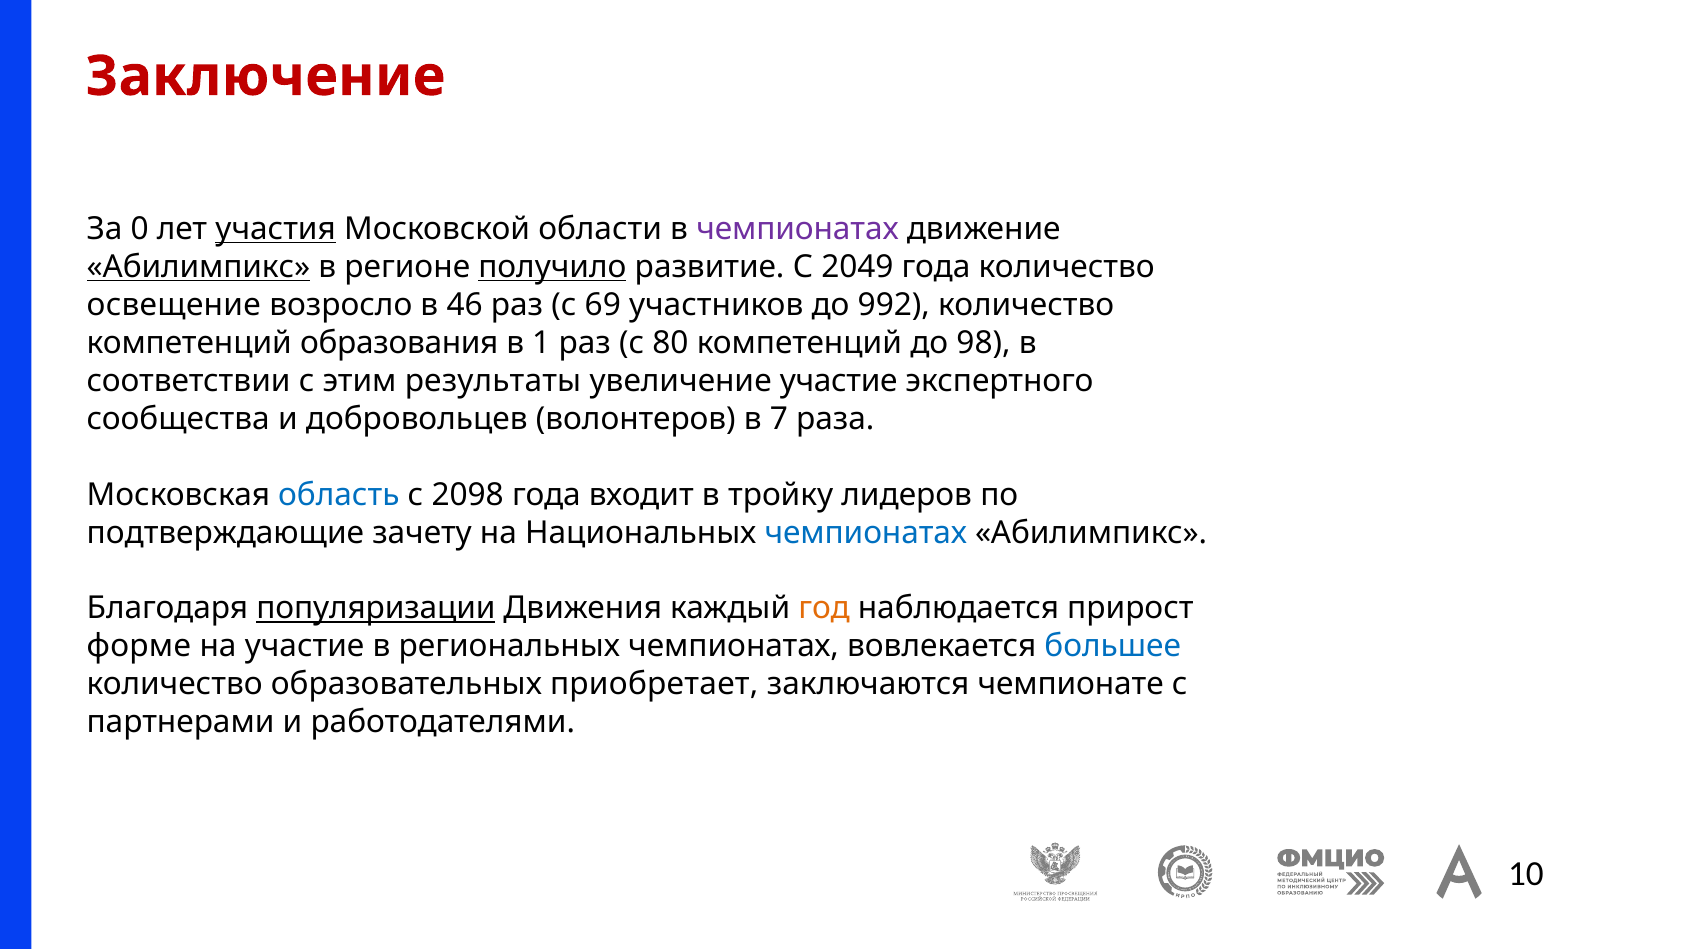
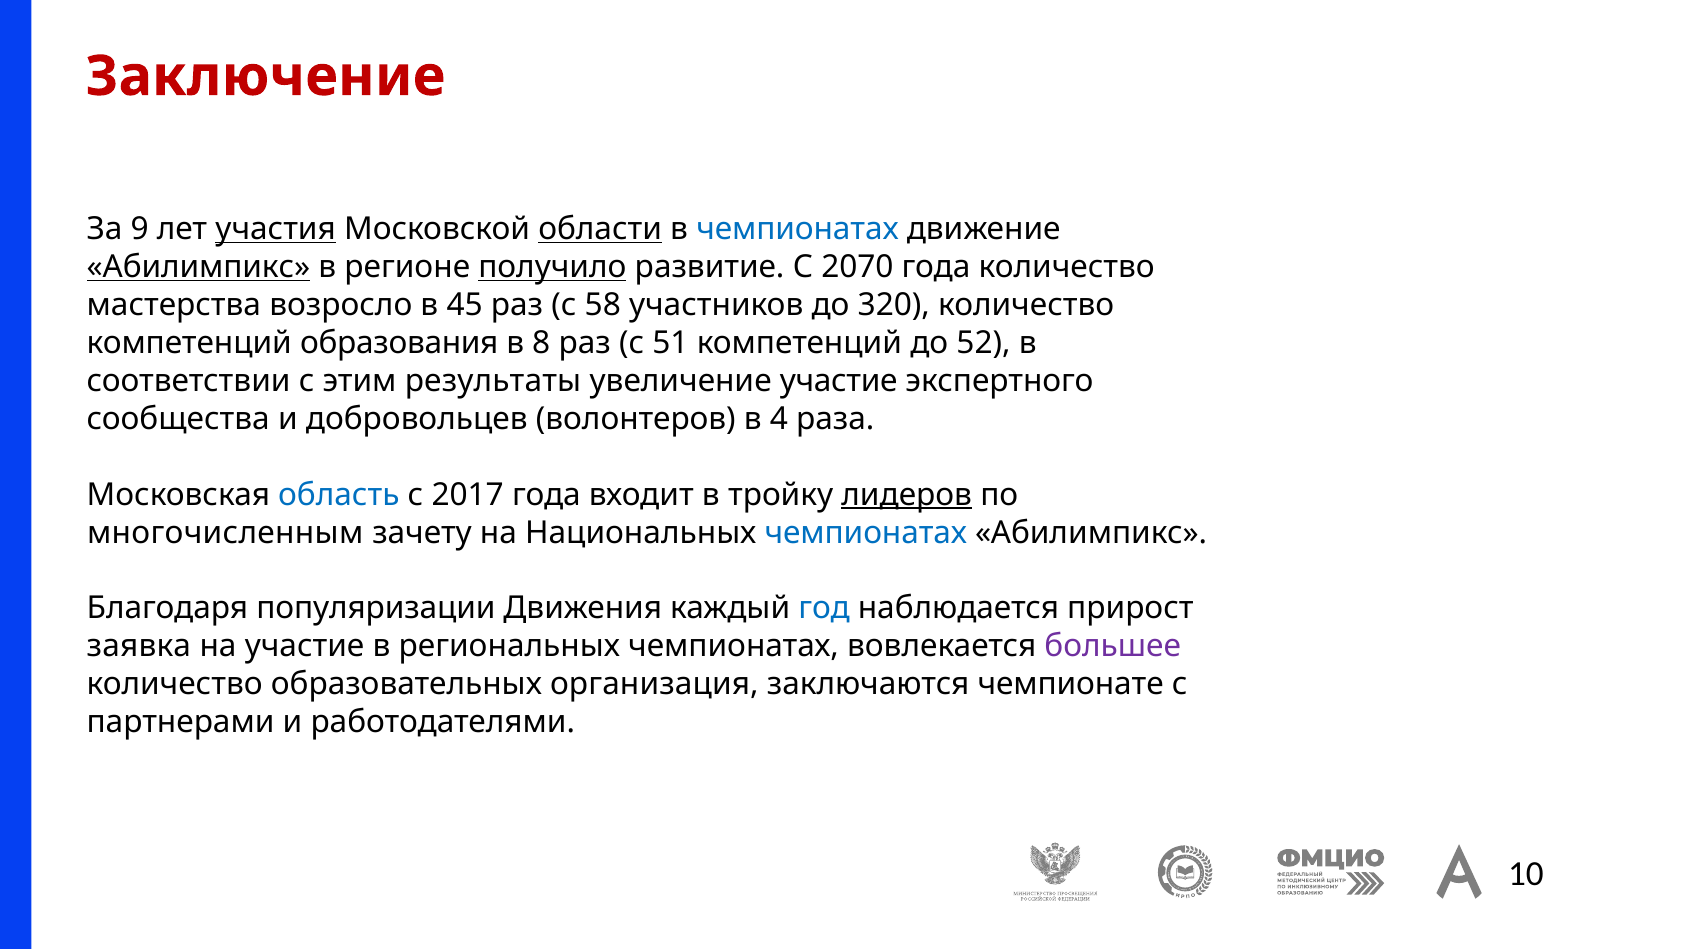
0: 0 -> 9 (140, 229)
области underline: none -> present (600, 229)
чемпионатах colour: purple -> blue (797, 229)
2049: 2049 -> 2070 (857, 267)
освещение: освещение -> мастерства (174, 305)
46: 46 -> 45 (465, 305)
69: 69 -> 58 (603, 305)
992: 992 -> 320 (894, 305)
1: 1 -> 8 (541, 343)
80: 80 -> 51 (670, 343)
98: 98 -> 52 (983, 343)
7: 7 -> 4 (779, 419)
2098: 2098 -> 2017 (468, 495)
лидеров underline: none -> present (907, 495)
подтверждающие: подтверждающие -> многочисленным (225, 533)
популяризации underline: present -> none (376, 608)
год colour: orange -> blue (824, 608)
форме: форме -> заявка (139, 646)
большее colour: blue -> purple (1113, 646)
приобретает: приобретает -> организация (654, 684)
